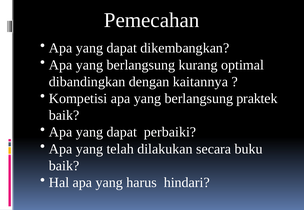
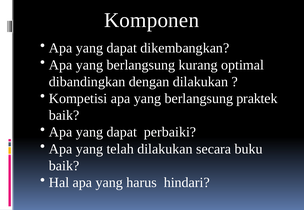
Pemecahan: Pemecahan -> Komponen (152, 20)
dengan kaitannya: kaitannya -> dilakukan (200, 82)
